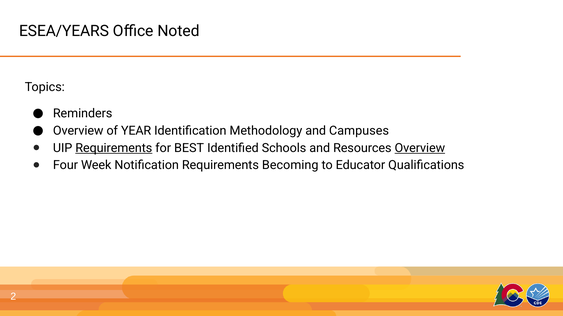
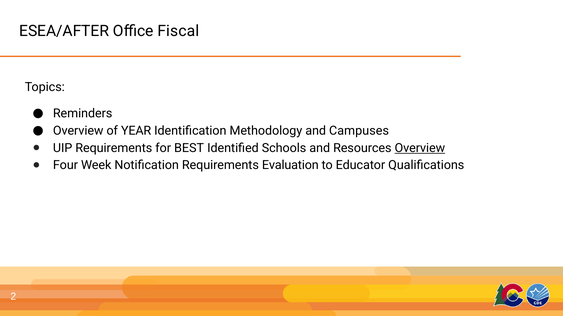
ESEA/YEARS: ESEA/YEARS -> ESEA/AFTER (64, 31)
Noted: Noted -> Fiscal (178, 31)
Requirements underline: present -> none (114, 148)
Becoming: Becoming -> Evaluation (290, 165)
